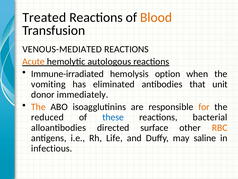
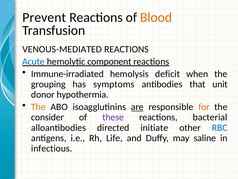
Treated: Treated -> Prevent (44, 17)
Acute colour: orange -> blue (33, 61)
autologous: autologous -> component (109, 61)
option: option -> deficit (168, 74)
vomiting: vomiting -> grouping (48, 84)
eliminated: eliminated -> symptoms (114, 84)
immediately: immediately -> hypothermia (83, 94)
are underline: none -> present (137, 107)
reduced: reduced -> consider (48, 117)
these colour: blue -> purple (113, 117)
surface: surface -> initiate (154, 127)
RBC colour: orange -> blue (220, 127)
